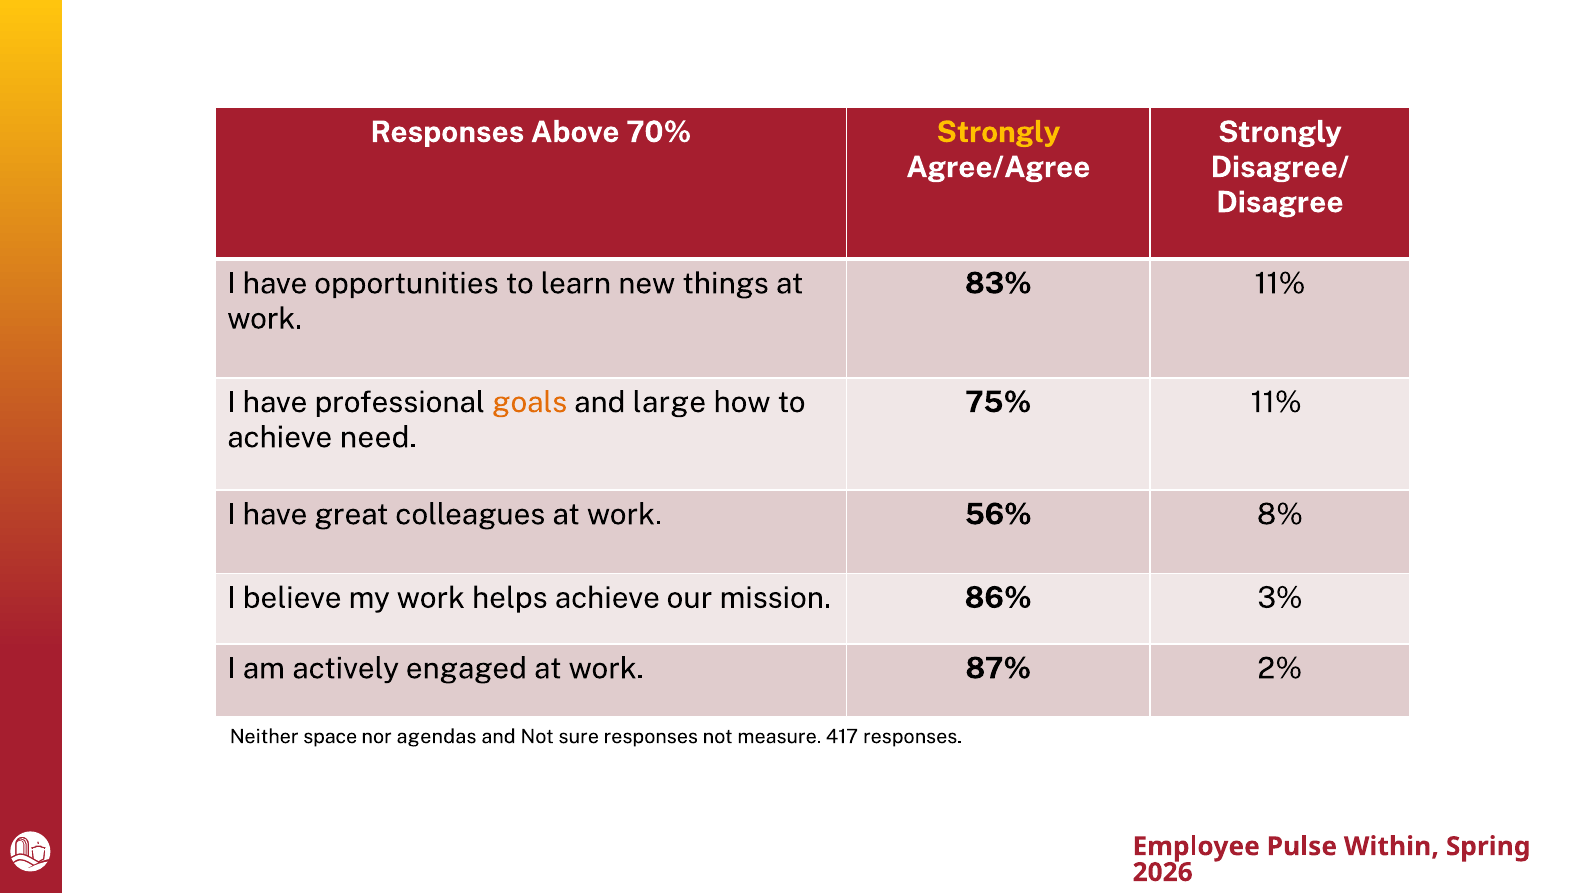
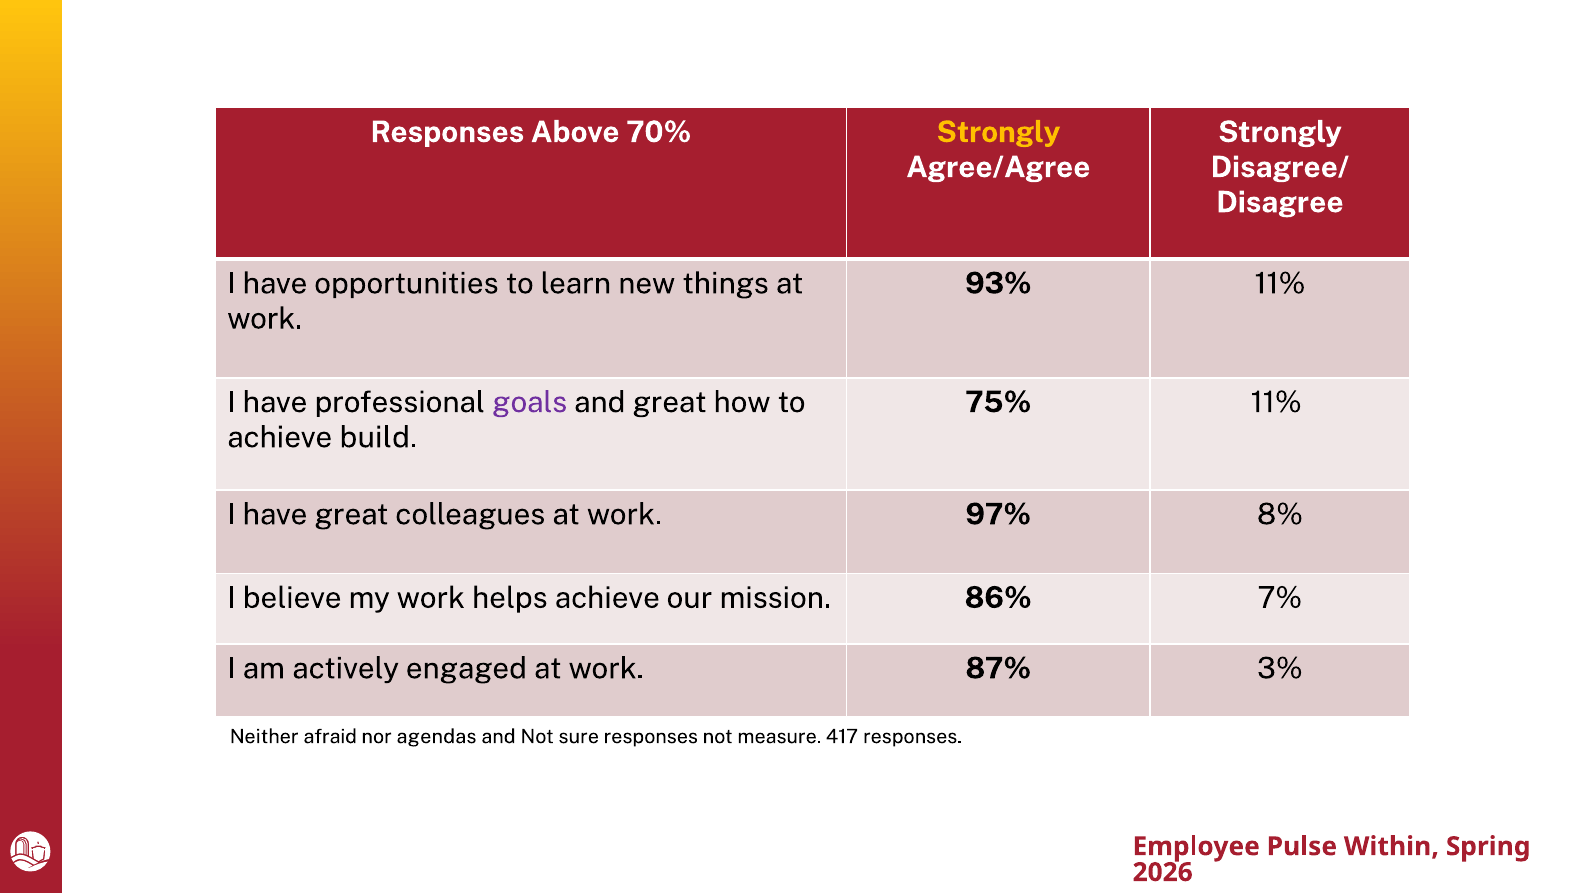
83%: 83% -> 93% (998, 283)
goals colour: orange -> purple (530, 402)
and large: large -> great (670, 402)
need: need -> build (378, 437)
56%: 56% -> 97% (998, 514)
3%: 3% -> 7% (1280, 598)
2%: 2% -> 3% (1280, 668)
space: space -> afraid (330, 736)
